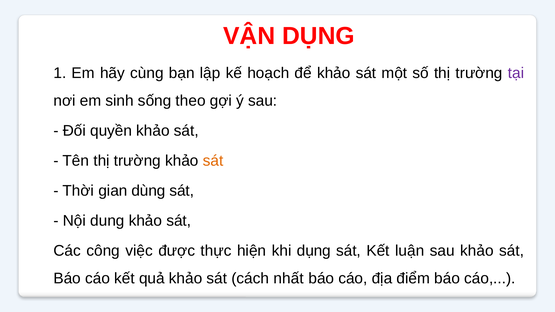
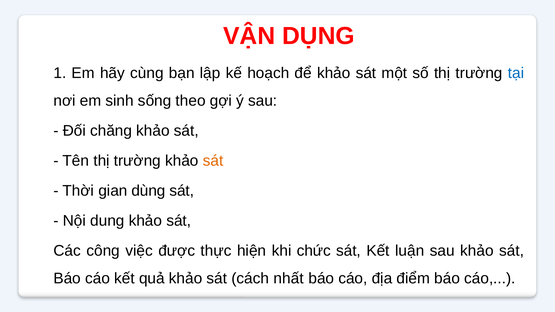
tại colour: purple -> blue (516, 73)
quyền: quyền -> chăng (111, 131)
khi dụng: dụng -> chức (314, 251)
